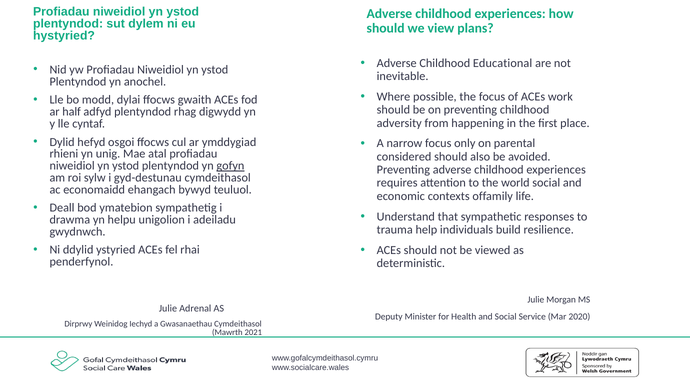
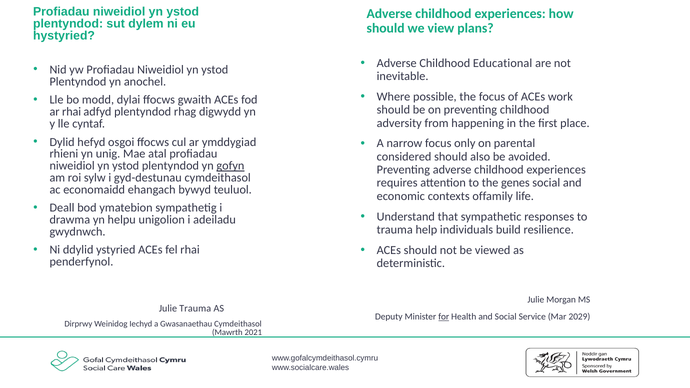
ar half: half -> rhai (72, 112)
world: world -> genes (515, 183)
Julie Adrenal: Adrenal -> Trauma (195, 308)
for underline: none -> present (444, 317)
2020: 2020 -> 2029 (579, 317)
